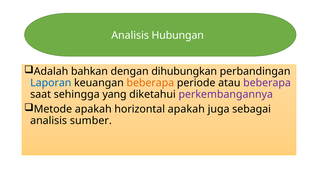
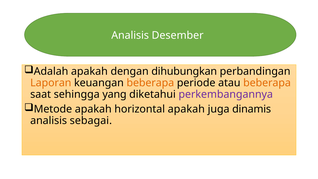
Hubungan: Hubungan -> Desember (178, 35)
Adalah bahkan: bahkan -> apakah (89, 71)
Laporan colour: blue -> orange (51, 83)
beberapa colour: purple -> orange (267, 83)
sebagai: sebagai -> dinamis (252, 109)
sumber: sumber -> sebagai (91, 120)
